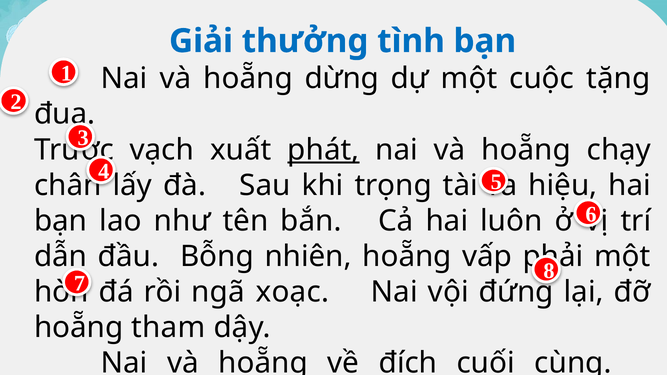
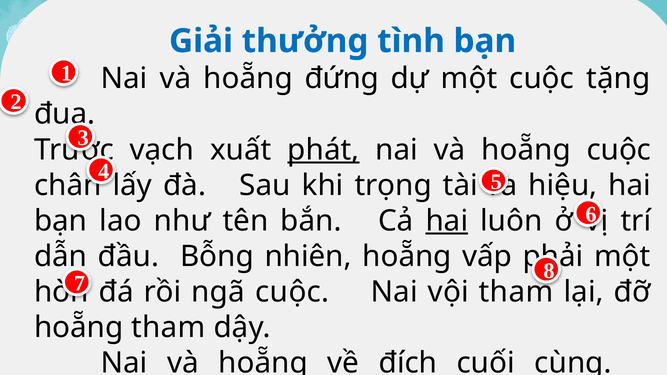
dừng: dừng -> đứng (342, 79)
chạy: chạy -> cuộc (619, 150)
hai underline: none -> present (447, 221)
ngã xoạc: xoạc -> cuộc (292, 292)
vội đứng: đứng -> tham (516, 292)
